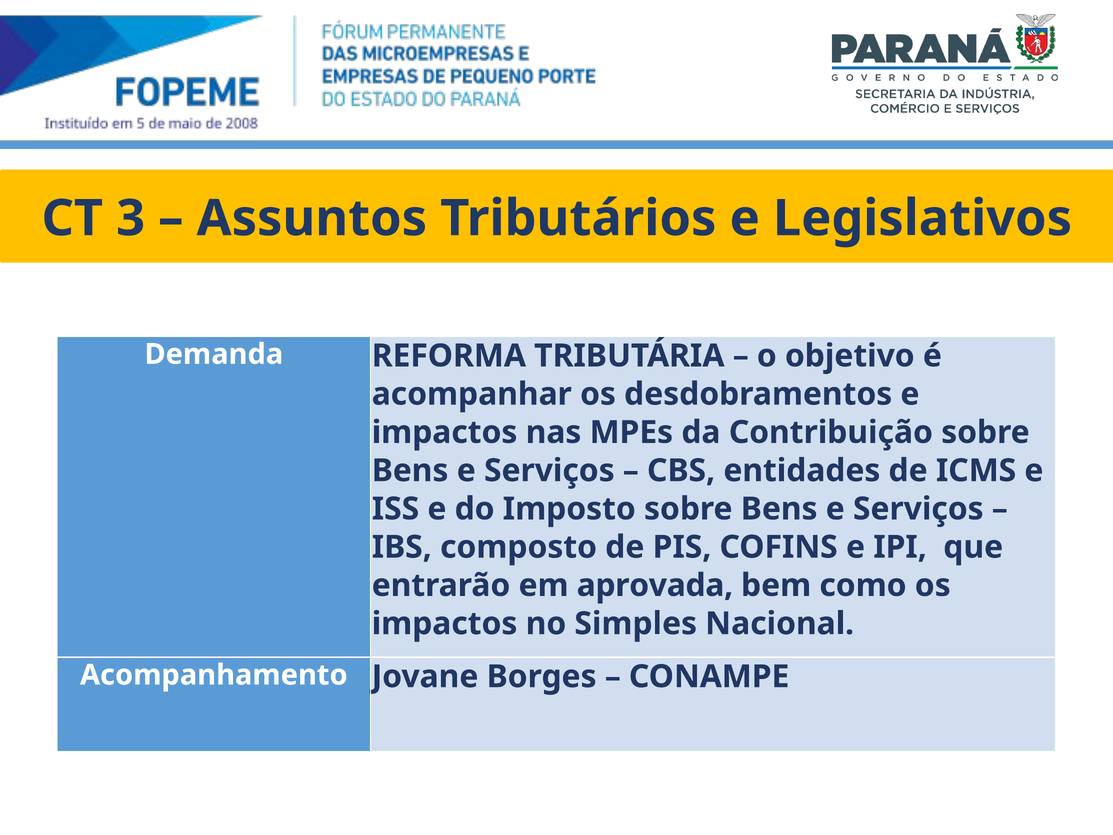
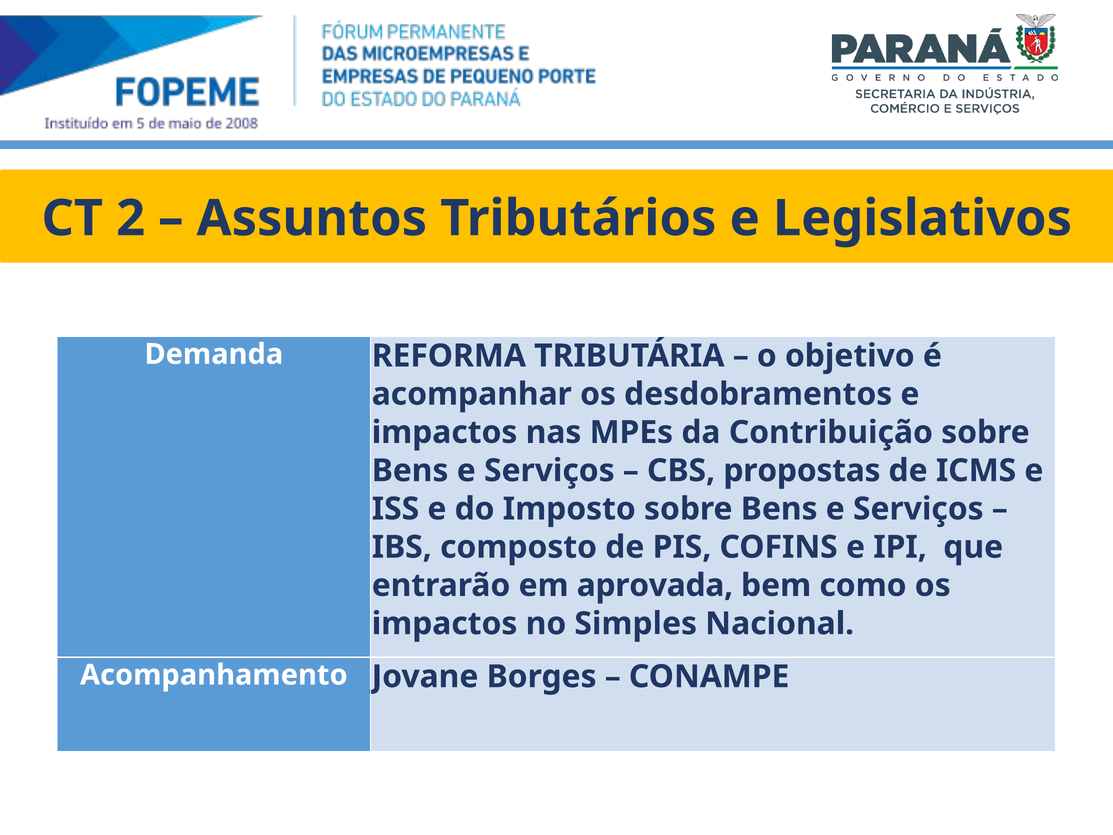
3: 3 -> 2 (131, 218)
entidades: entidades -> propostas (802, 470)
